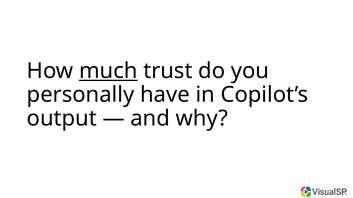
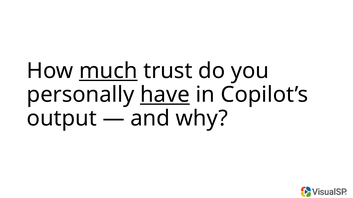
have underline: none -> present (165, 95)
